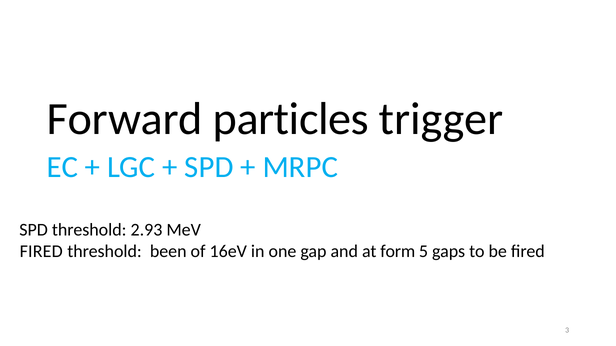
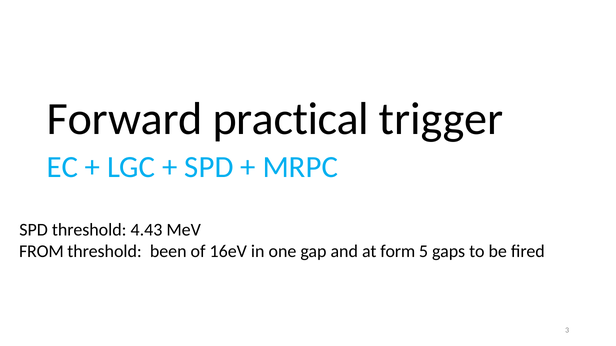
particles: particles -> practical (291, 119)
2.93: 2.93 -> 4.43 (146, 230)
FIRED: FIRED -> FROM (41, 252)
